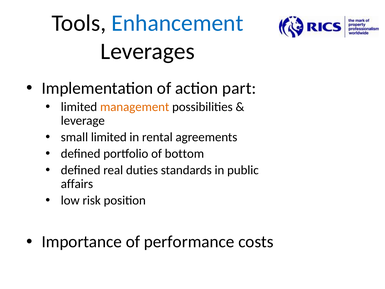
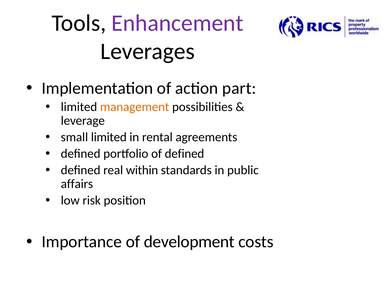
Enhancement colour: blue -> purple (177, 23)
of bottom: bottom -> defined (184, 153)
duties: duties -> within (142, 170)
performance: performance -> development (189, 242)
